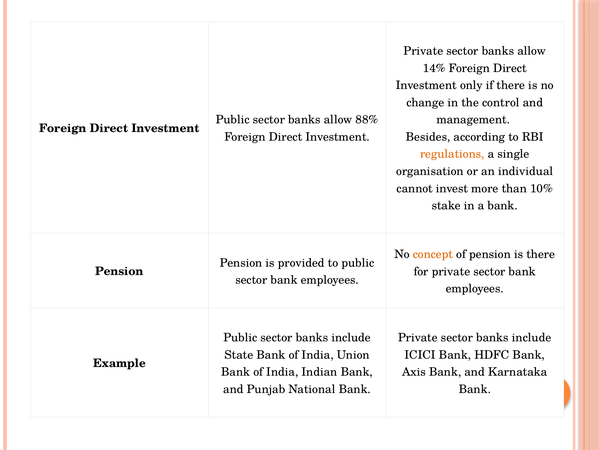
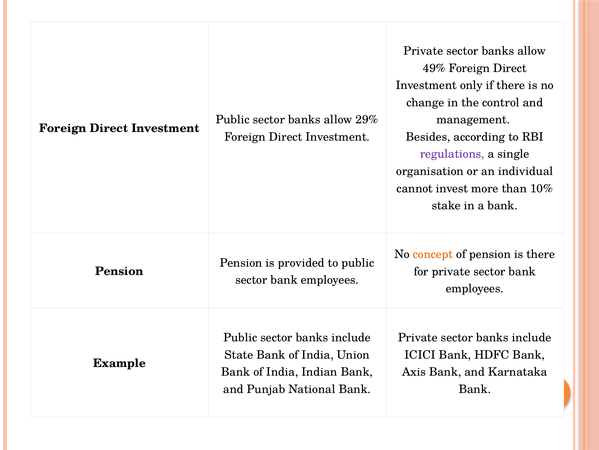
14%: 14% -> 49% (434, 68)
88%: 88% -> 29% (367, 120)
regulations colour: orange -> purple (452, 154)
